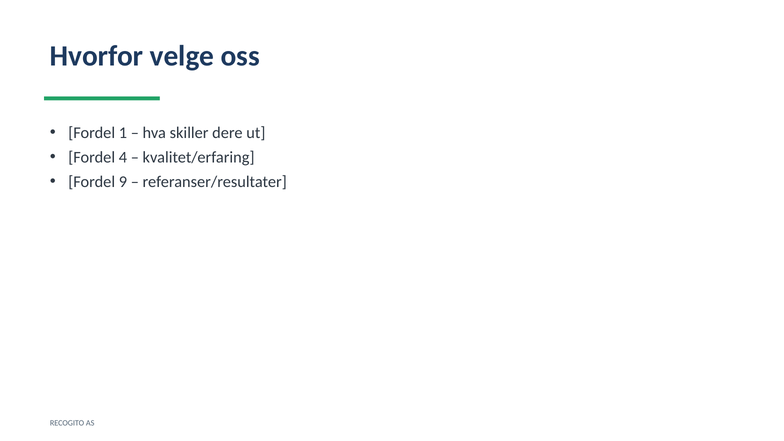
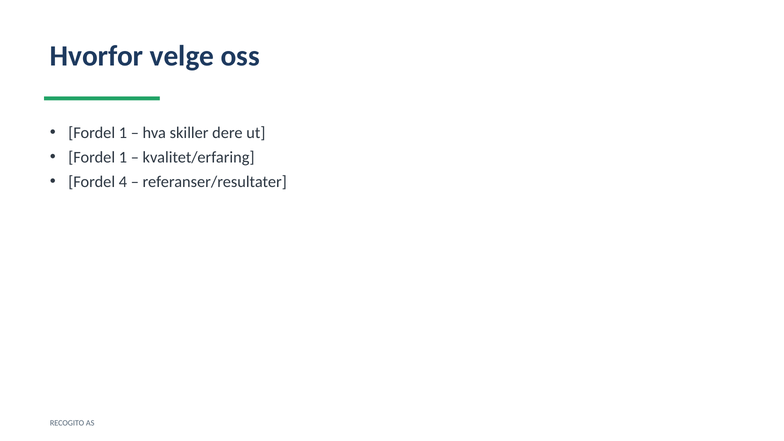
4: 4 -> 1 (123, 157)
9: 9 -> 4 (123, 182)
